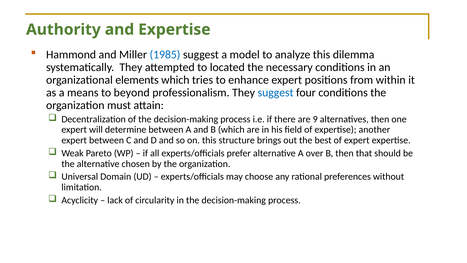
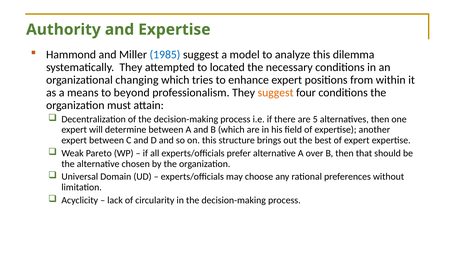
elements: elements -> changing (137, 80)
suggest colour: blue -> orange (276, 92)
9: 9 -> 5 (315, 119)
